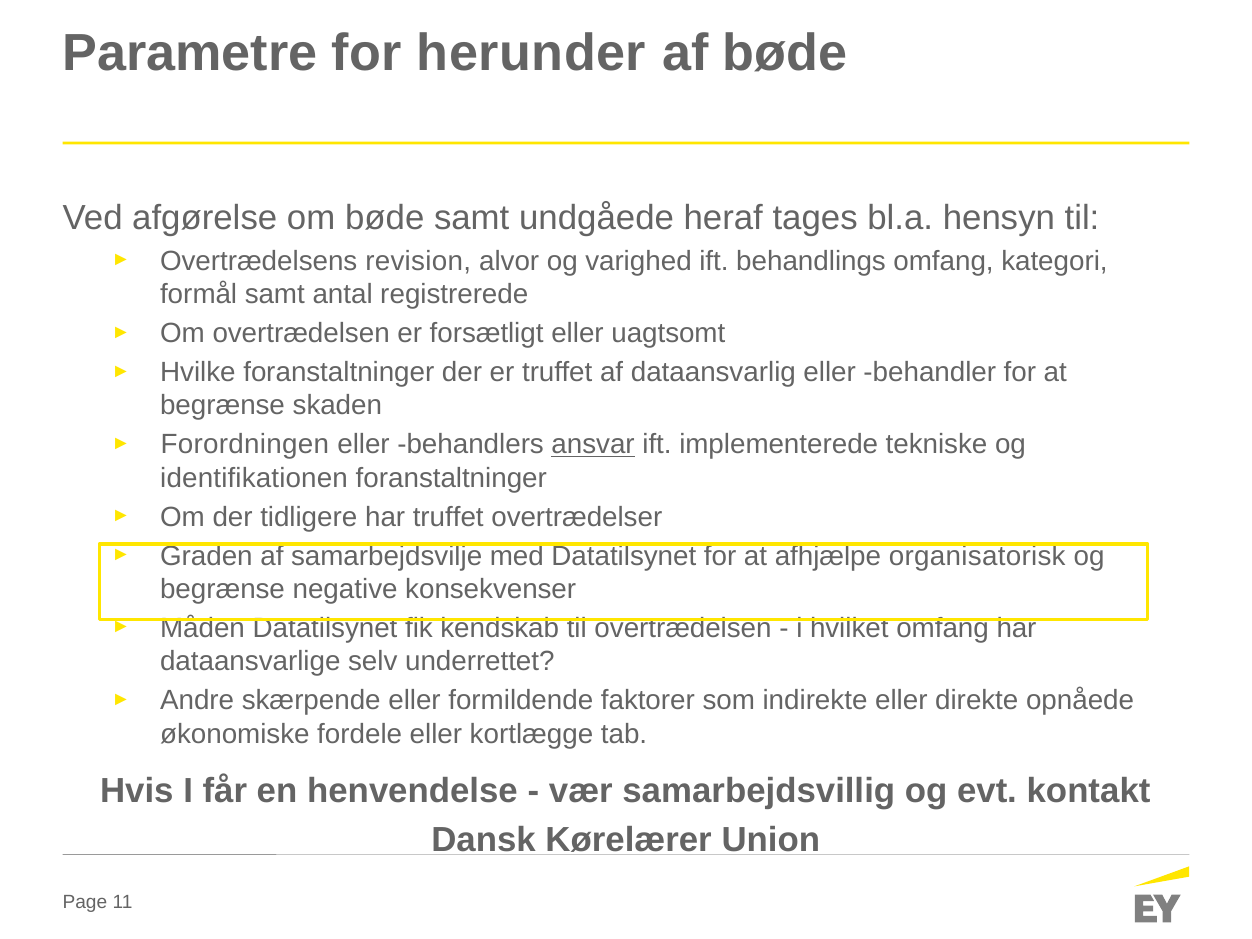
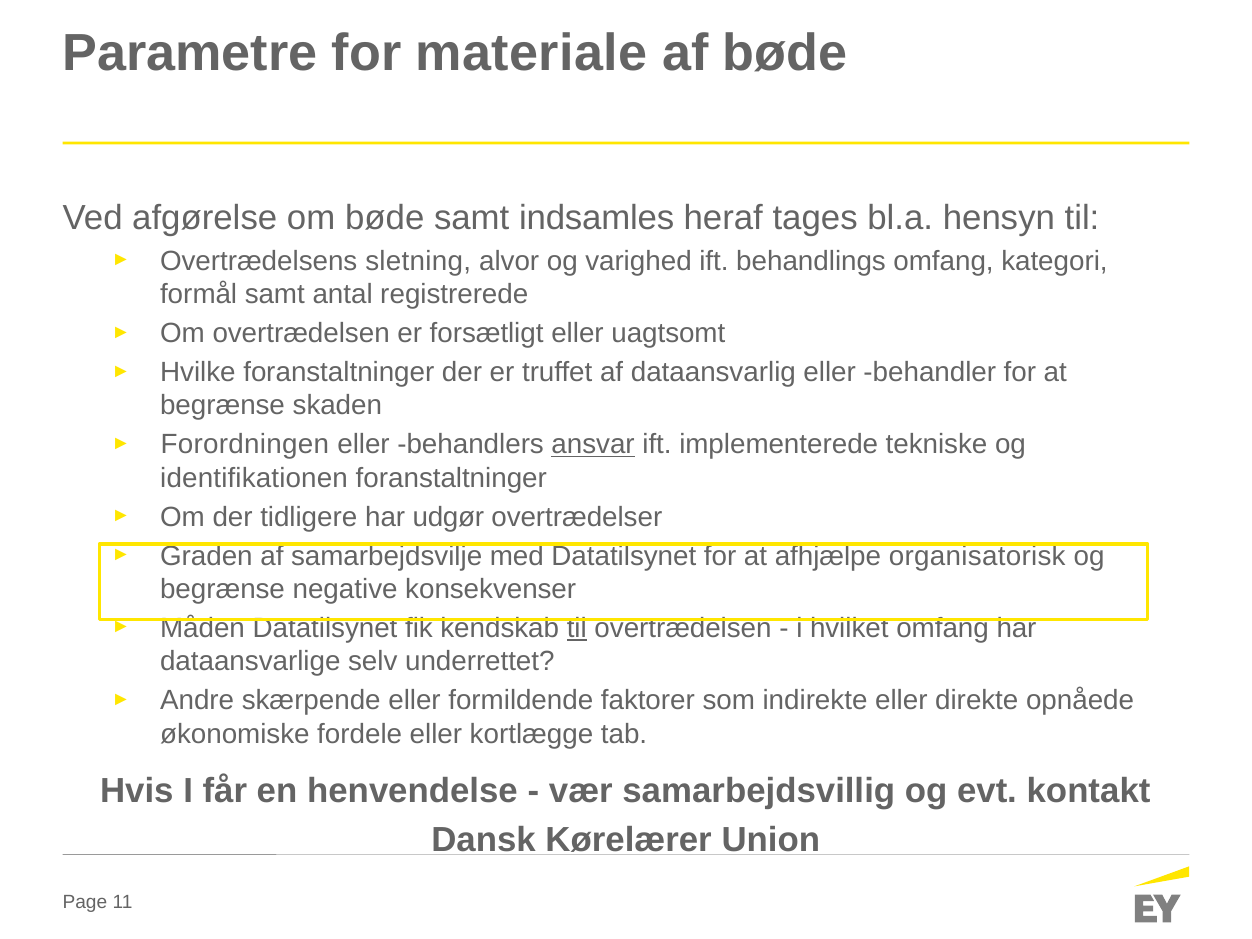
herunder: herunder -> materiale (532, 53)
undgåede: undgåede -> indsamles (597, 219)
revision: revision -> sletning (418, 261)
har truffet: truffet -> udgør (448, 517)
til underline: none -> present (577, 628)
